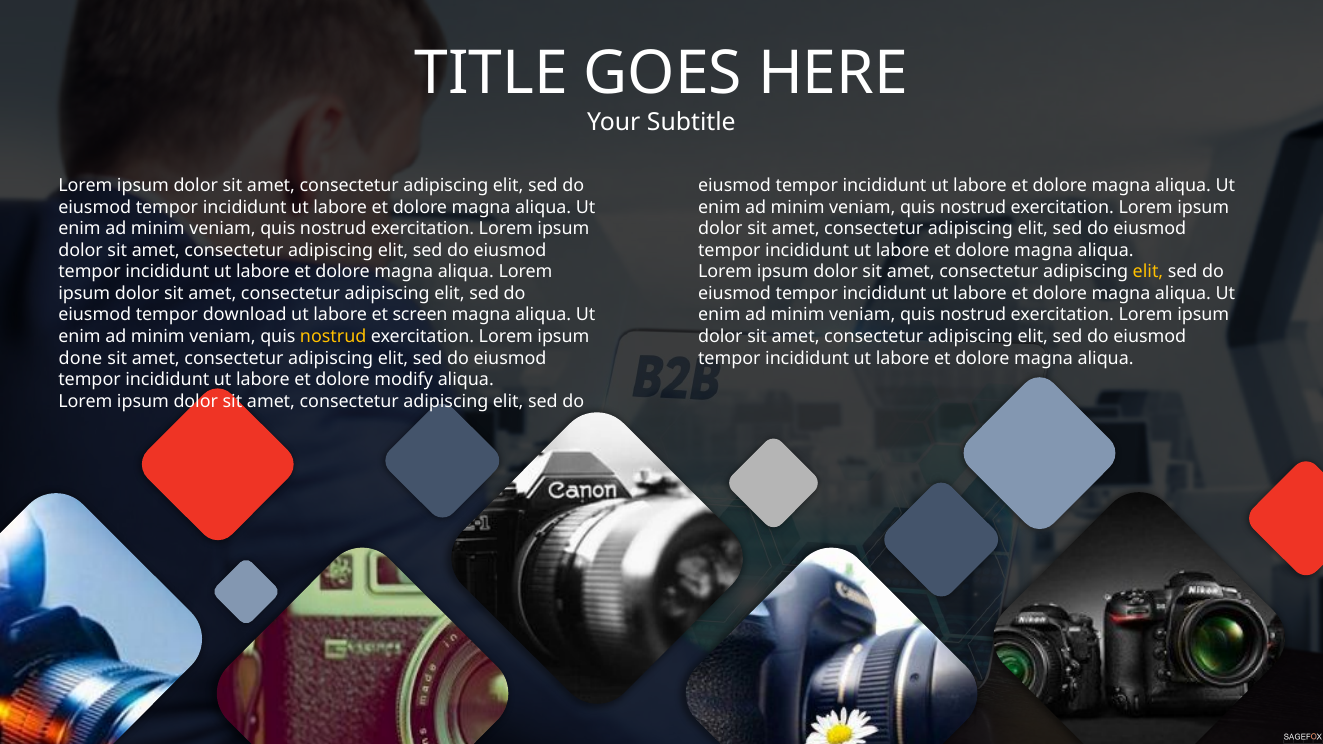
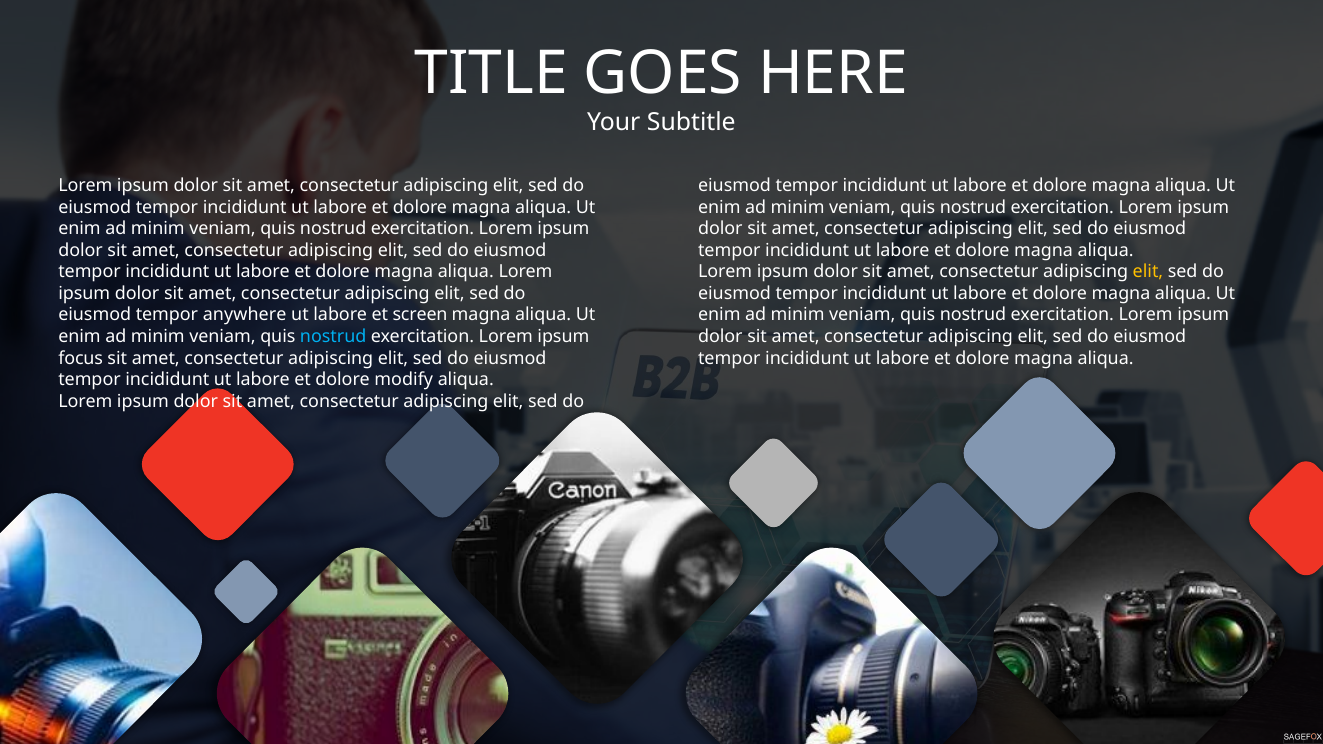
download: download -> anywhere (245, 315)
nostrud colour: yellow -> light blue (333, 337)
done: done -> focus (81, 358)
